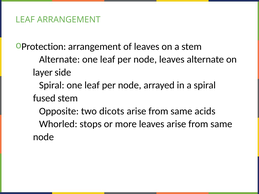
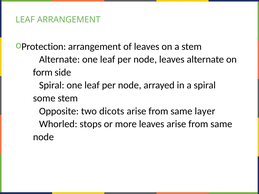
layer: layer -> form (43, 72)
fused: fused -> some (44, 98)
acids: acids -> layer (205, 111)
